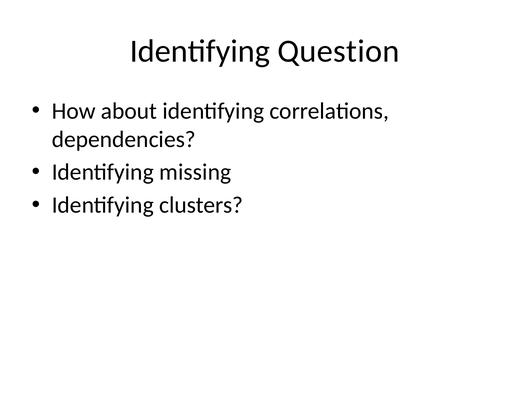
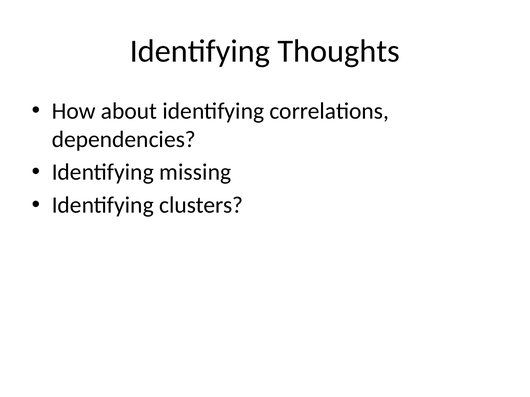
Question: Question -> Thoughts (339, 51)
